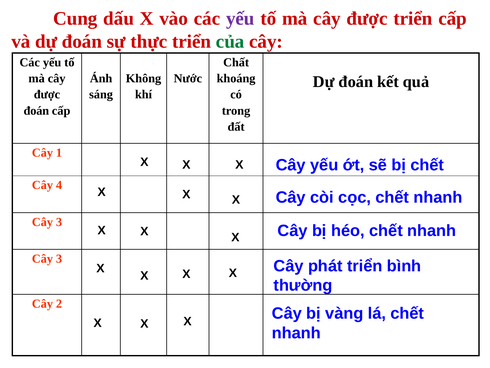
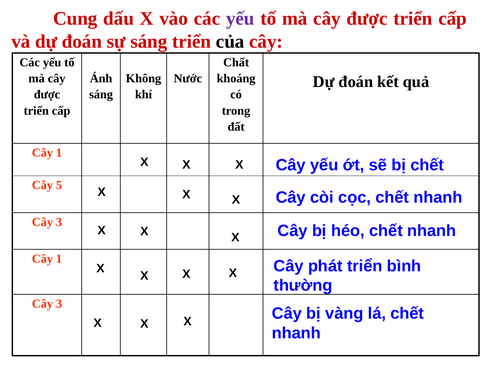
sự thực: thực -> sáng (149, 41)
của colour: green -> black (230, 41)
đoán: đoán -> triển (36, 110)
4: 4 -> 5 (59, 185)
3: 3 -> 1 (59, 258)
2: 2 -> 3 (59, 303)
